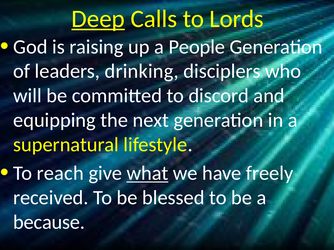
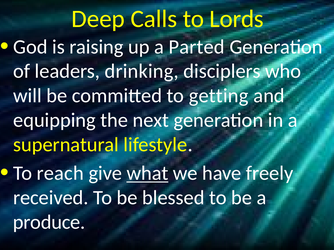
Deep underline: present -> none (98, 19)
People: People -> Parted (197, 47)
discord: discord -> getting (219, 96)
because: because -> produce (49, 223)
